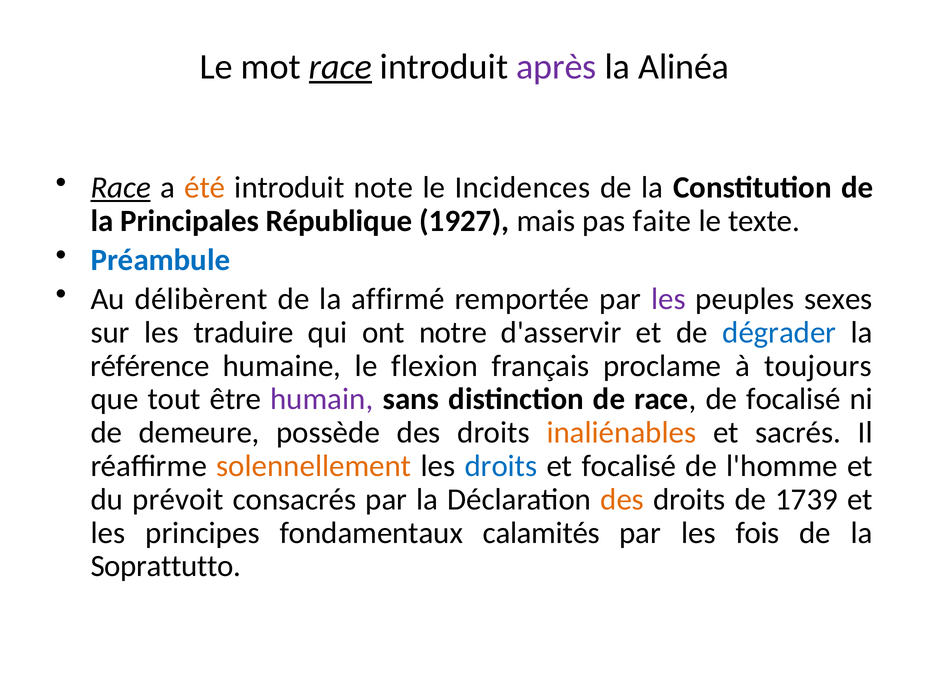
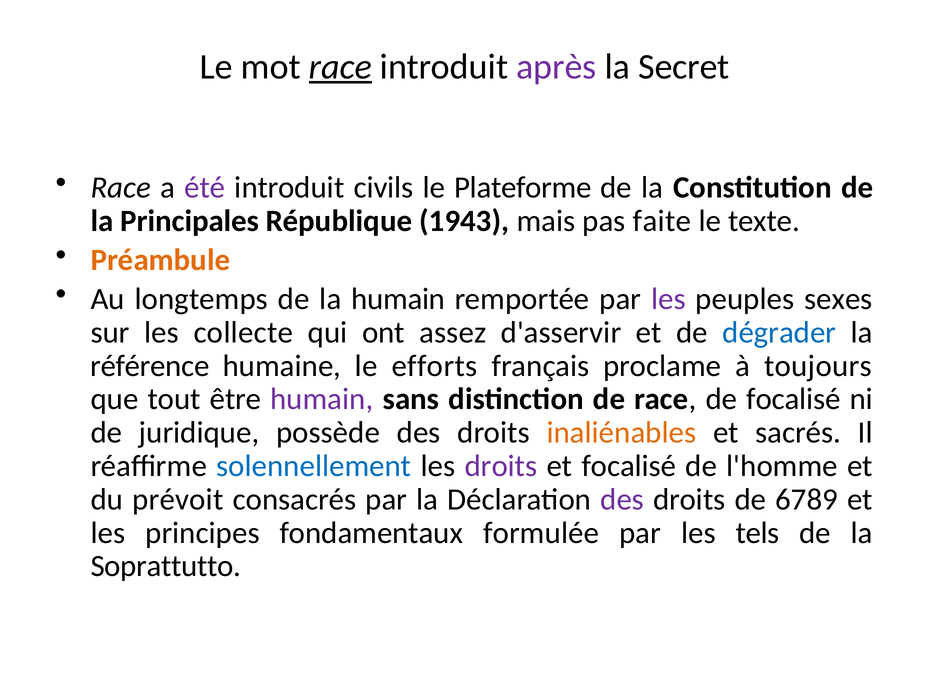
Alinéa: Alinéa -> Secret (684, 67)
Race underline: present -> none (121, 188)
été colour: orange -> purple (205, 188)
note: note -> civils (384, 188)
Incidences: Incidences -> Plateforme (523, 188)
1927: 1927 -> 1943 (464, 221)
Préambule colour: blue -> orange (160, 260)
délibèrent: délibèrent -> longtemps (201, 299)
la affirmé: affirmé -> humain (398, 299)
traduire: traduire -> collecte (243, 333)
notre: notre -> assez (453, 333)
flexion: flexion -> efforts (435, 366)
demeure: demeure -> juridique (199, 433)
solennellement colour: orange -> blue (314, 467)
droits colour: blue -> purple (501, 467)
des colour: orange -> purple (622, 500)
1739: 1739 -> 6789 (807, 500)
calamités: calamités -> formulée (541, 533)
fois: fois -> tels (758, 533)
